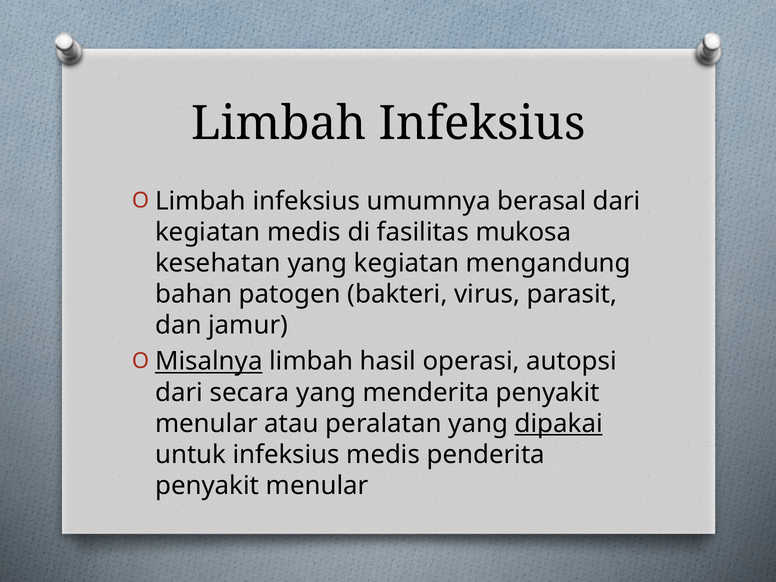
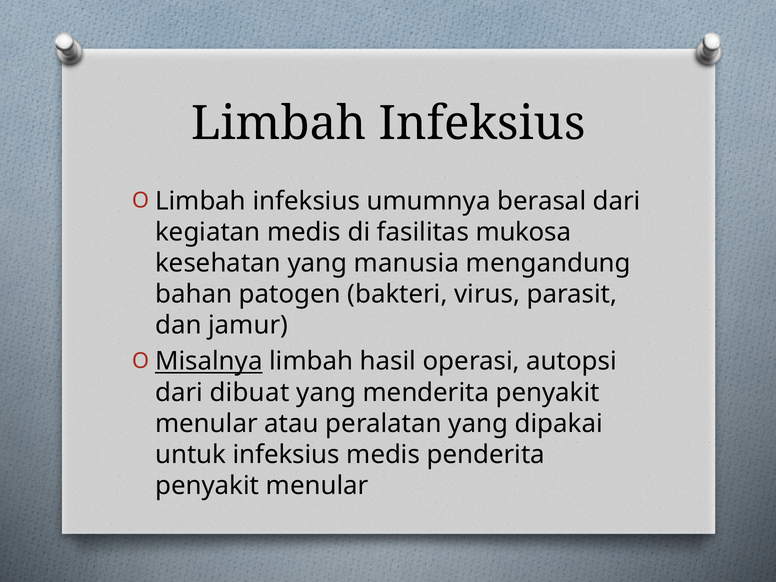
yang kegiatan: kegiatan -> manusia (406, 263)
secara: secara -> dibuat (250, 392)
dipakai underline: present -> none (559, 424)
